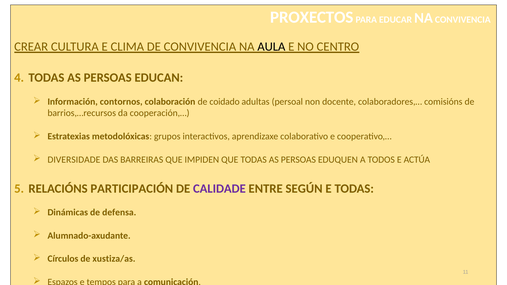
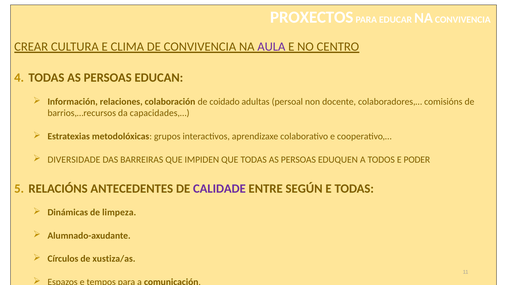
AULA colour: black -> purple (271, 47)
contornos: contornos -> relaciones (121, 102)
cooperación,…: cooperación,… -> capacidades,… (160, 113)
ACTÚA: ACTÚA -> PODER (417, 160)
PARTICIPACIÓN: PARTICIPACIÓN -> ANTECEDENTES (132, 189)
defensa: defensa -> limpeza (119, 212)
